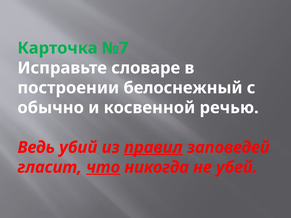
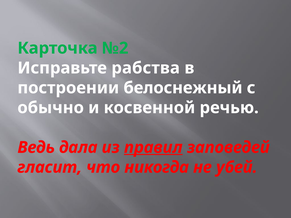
№7: №7 -> №2 (115, 48)
словаре: словаре -> рабства (146, 68)
убий: убий -> дала (78, 148)
что underline: present -> none (103, 167)
